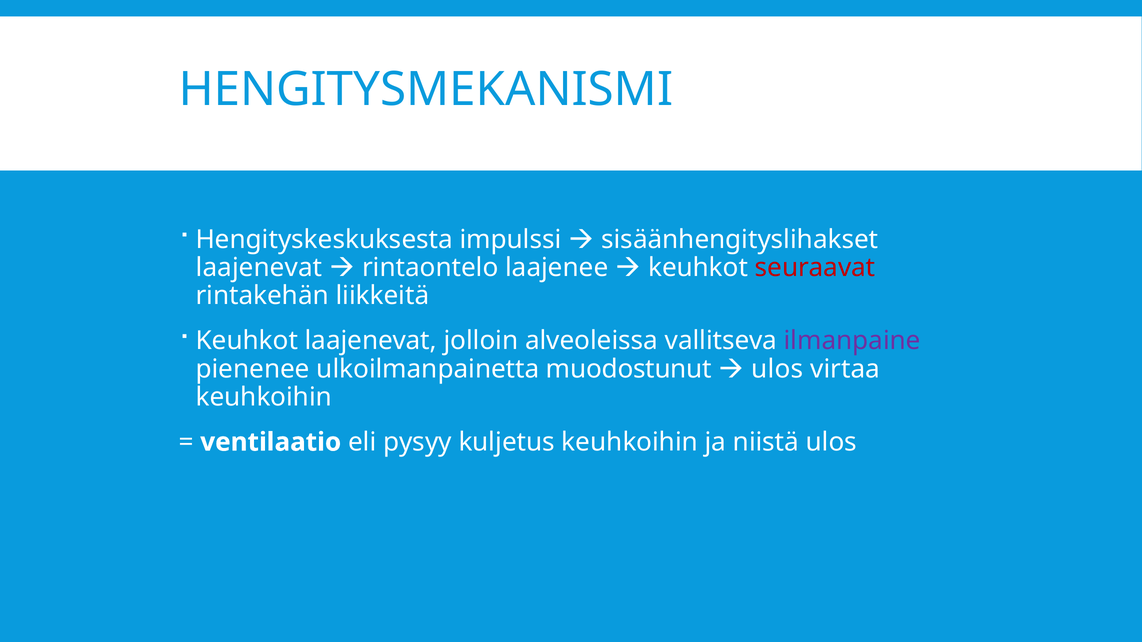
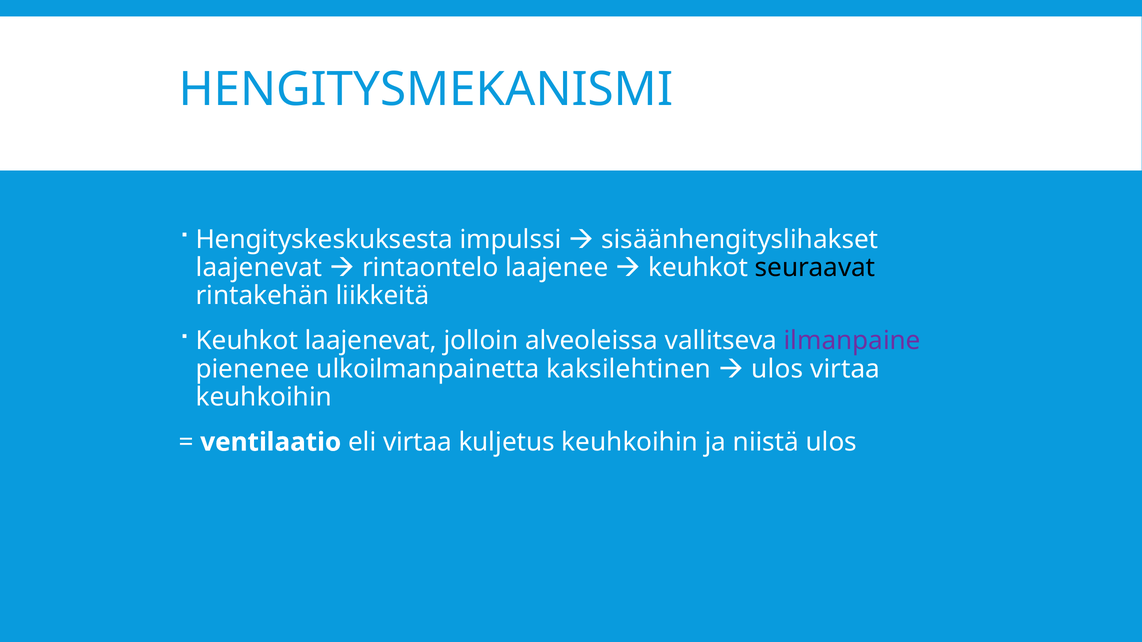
seuraavat colour: red -> black (815, 268)
muodostunut: muodostunut -> kaksilehtinen (629, 369)
eli pysyy: pysyy -> virtaa (417, 442)
